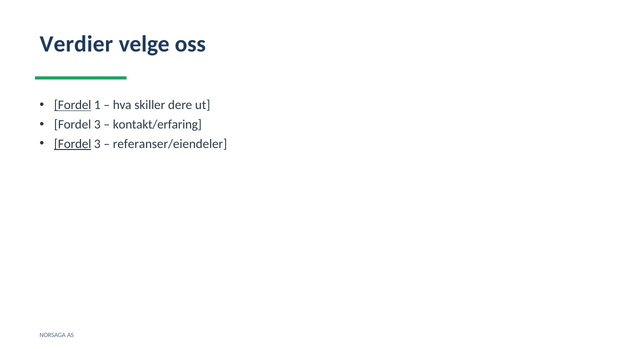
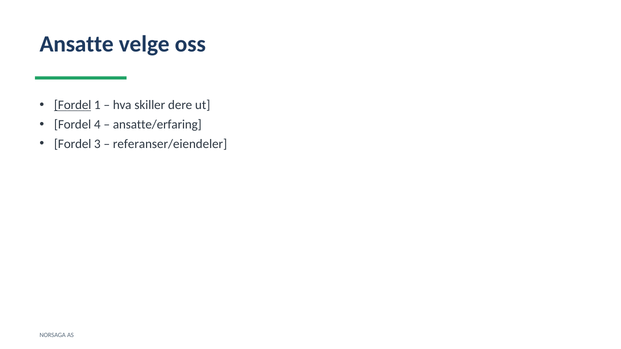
Verdier: Verdier -> Ansatte (77, 44)
3: 3 -> 4 (97, 125)
kontakt/erfaring: kontakt/erfaring -> ansatte/erfaring (157, 125)
Fordel underline: present -> none (73, 144)
